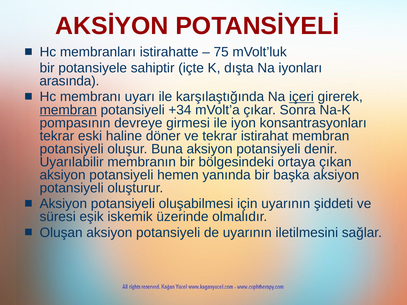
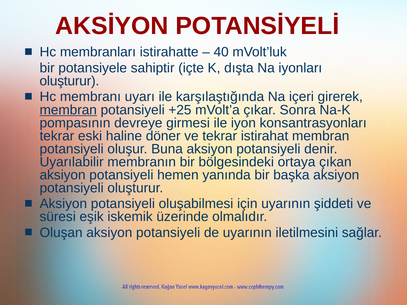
75: 75 -> 40 (221, 52)
arasında: arasında -> oluşturur (69, 81)
içeri underline: present -> none (301, 97)
+34: +34 -> +25 (180, 110)
